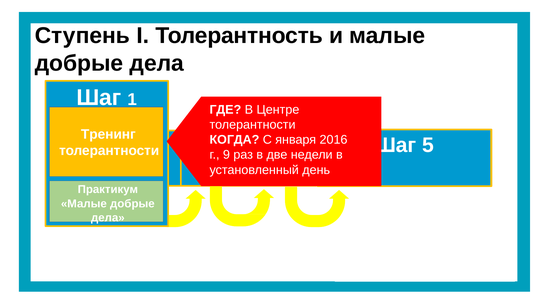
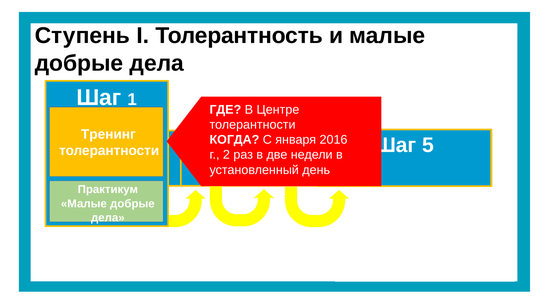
г 9: 9 -> 2 (226, 155)
